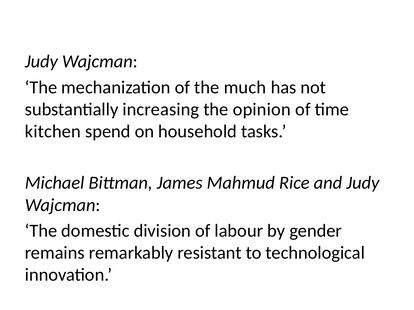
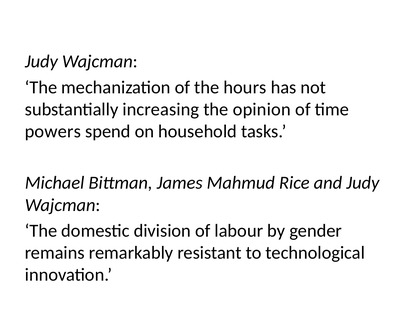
much: much -> hours (245, 87)
kitchen: kitchen -> powers (53, 132)
